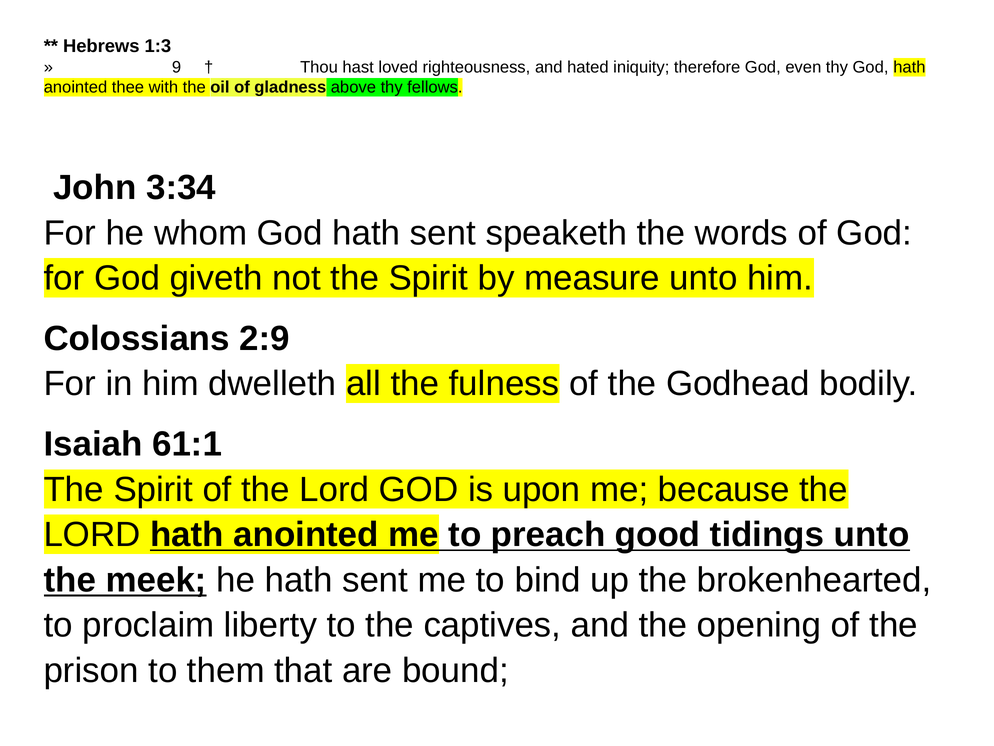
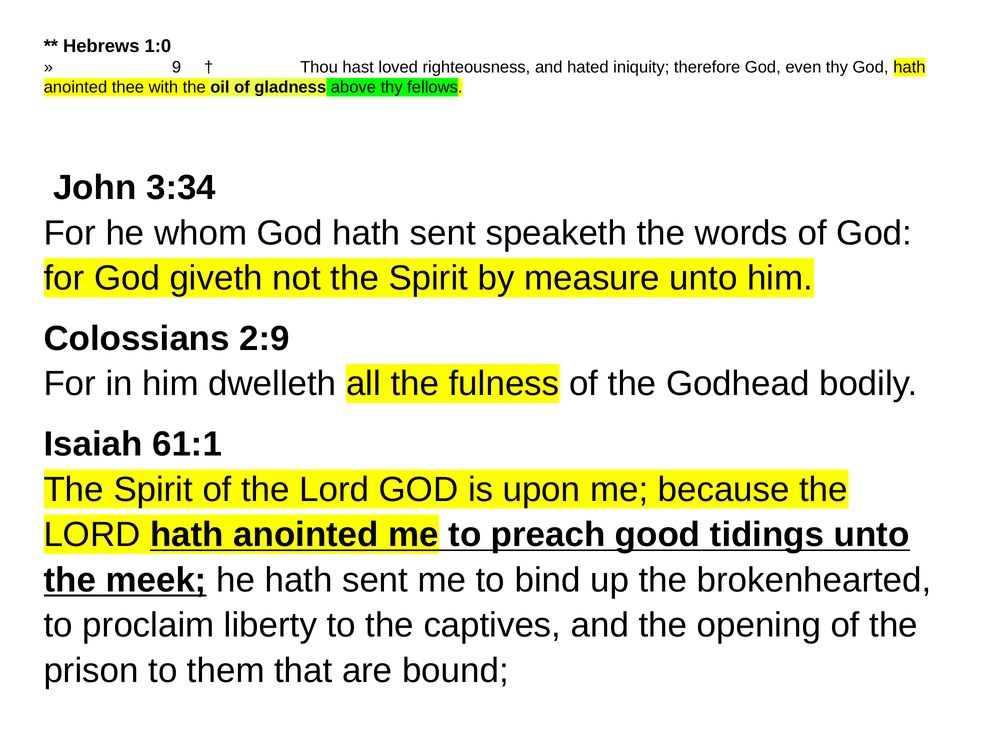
1:3: 1:3 -> 1:0 (158, 46)
